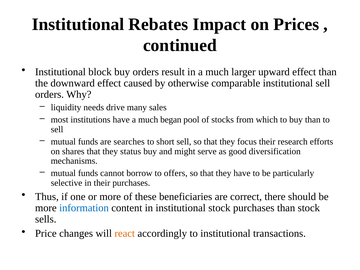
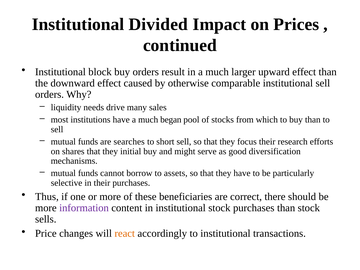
Rebates: Rebates -> Divided (158, 24)
status: status -> initial (131, 151)
offers: offers -> assets (176, 173)
information colour: blue -> purple (84, 208)
